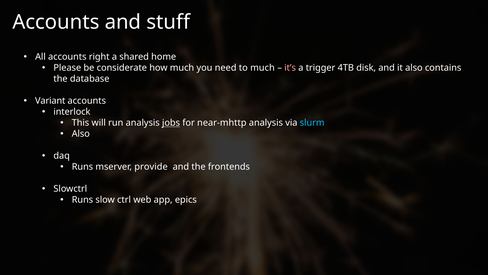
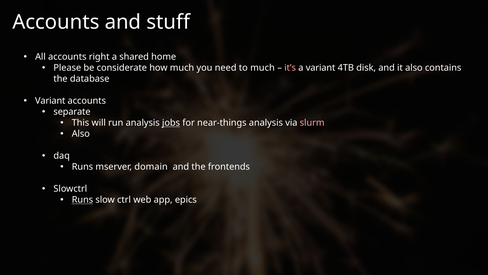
a trigger: trigger -> variant (321, 68)
interlock: interlock -> separate (72, 112)
near-mhttp: near-mhttp -> near-things (222, 123)
slurm colour: light blue -> pink (312, 123)
provide: provide -> domain (151, 167)
Runs underline: none -> present (82, 199)
